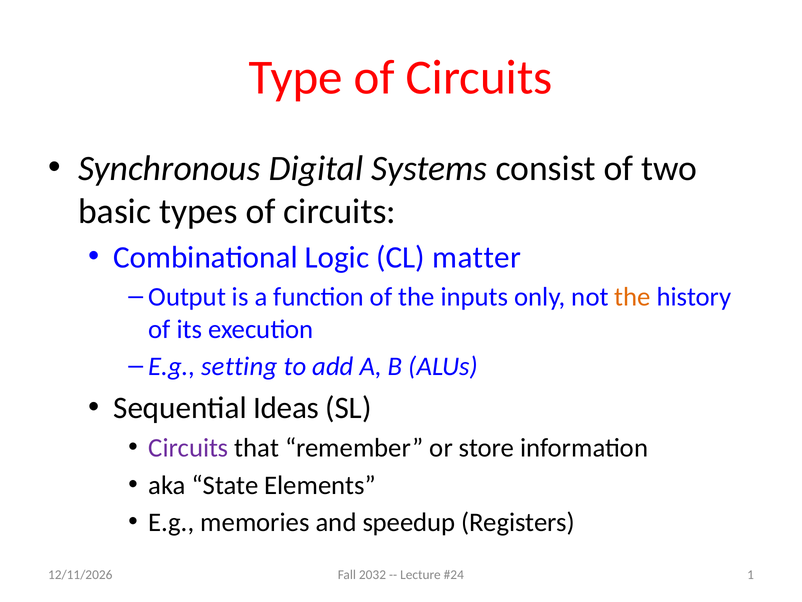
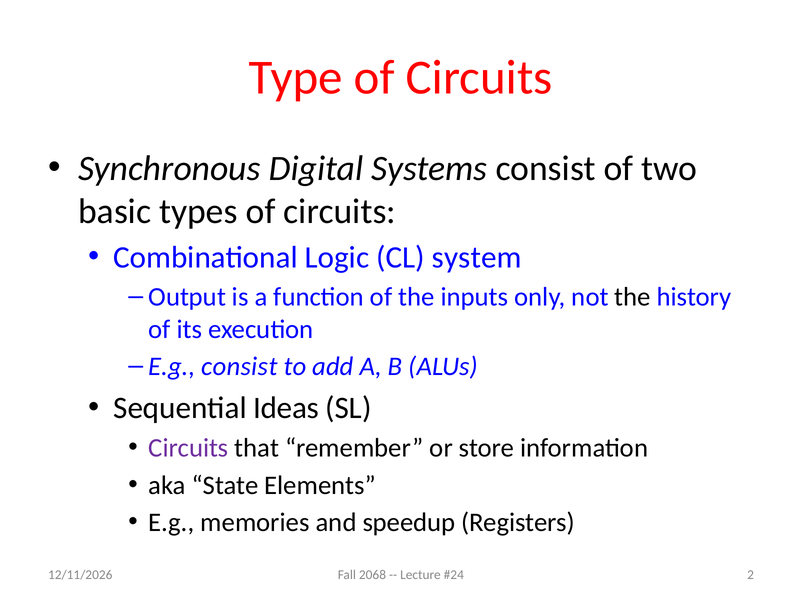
matter: matter -> system (477, 257)
the colour: orange -> black (633, 297)
E.g setting: setting -> consist (239, 366)
2032: 2032 -> 2068 (372, 574)
1: 1 -> 2 (751, 574)
